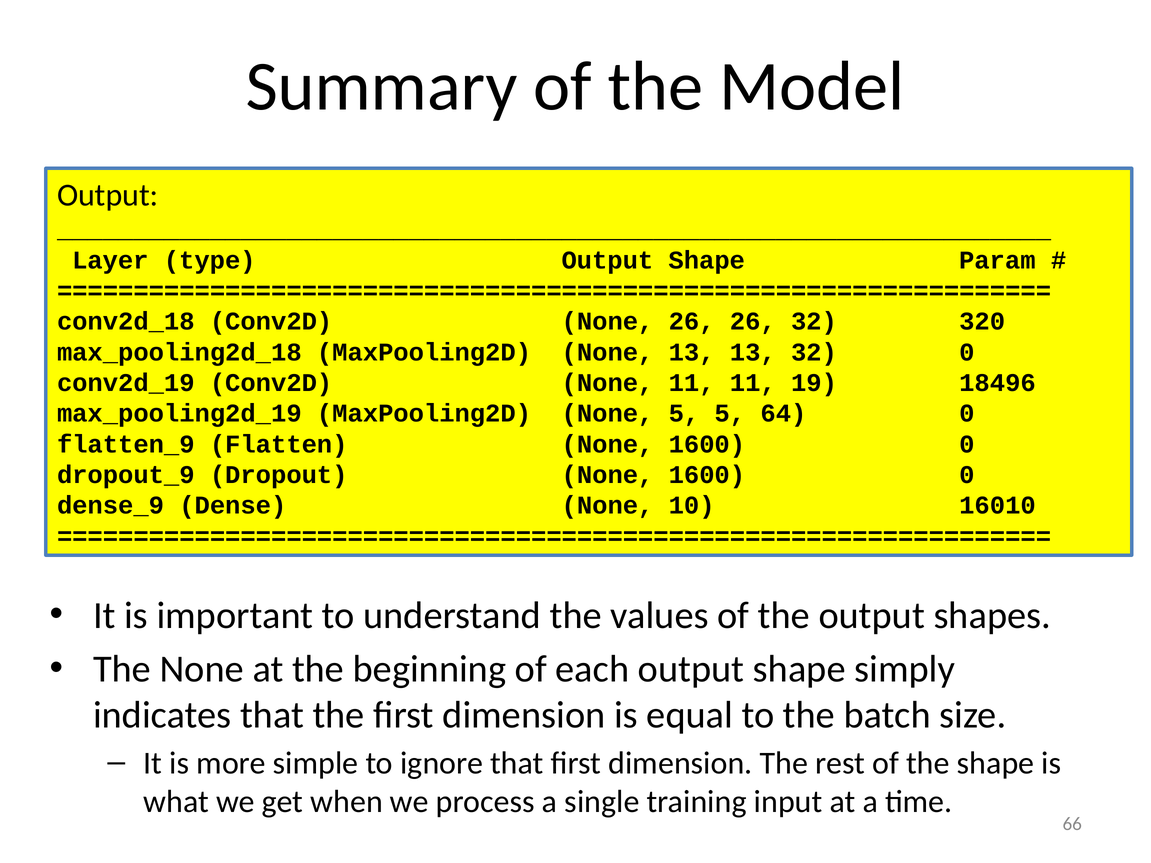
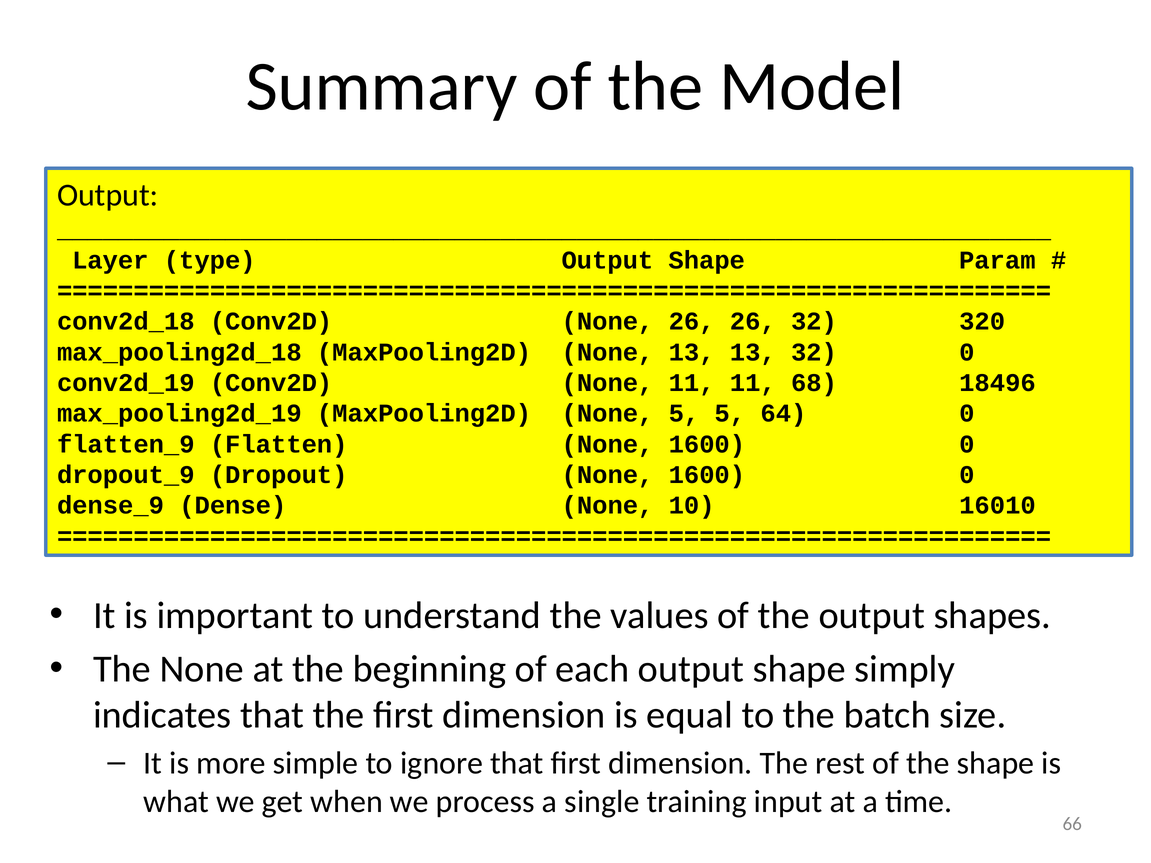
19: 19 -> 68 (814, 383)
